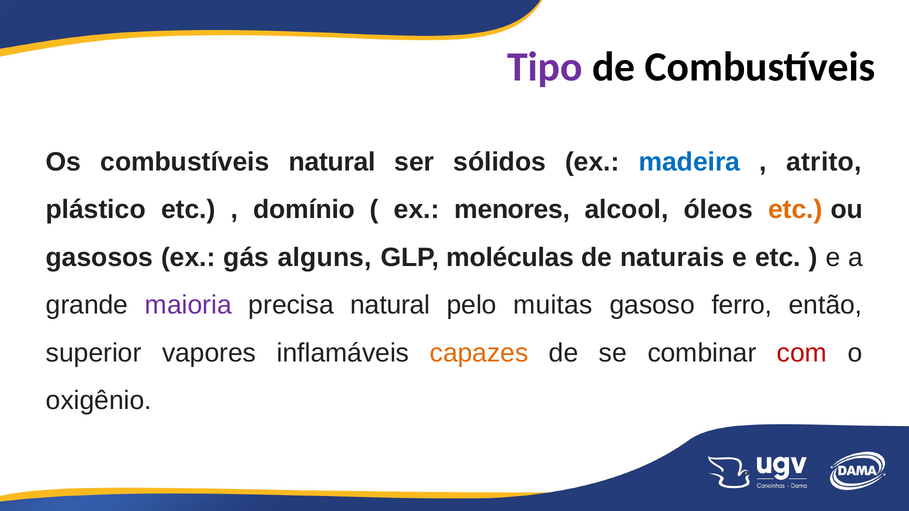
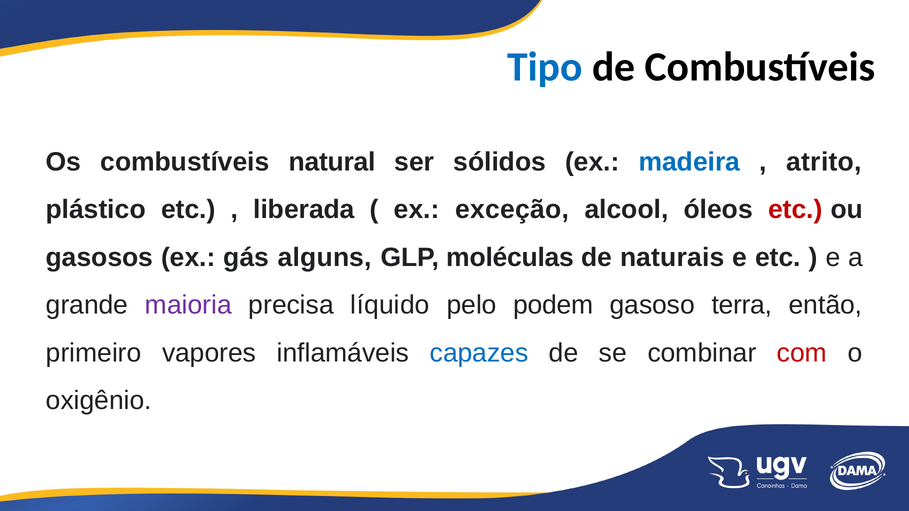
Tipo colour: purple -> blue (545, 67)
domínio: domínio -> liberada (304, 210)
menores: menores -> exceção (512, 210)
etc colour: orange -> red (795, 210)
precisa natural: natural -> líquido (390, 305)
muitas: muitas -> podem (553, 305)
ferro: ferro -> terra (742, 305)
superior: superior -> primeiro (94, 353)
capazes colour: orange -> blue (479, 353)
